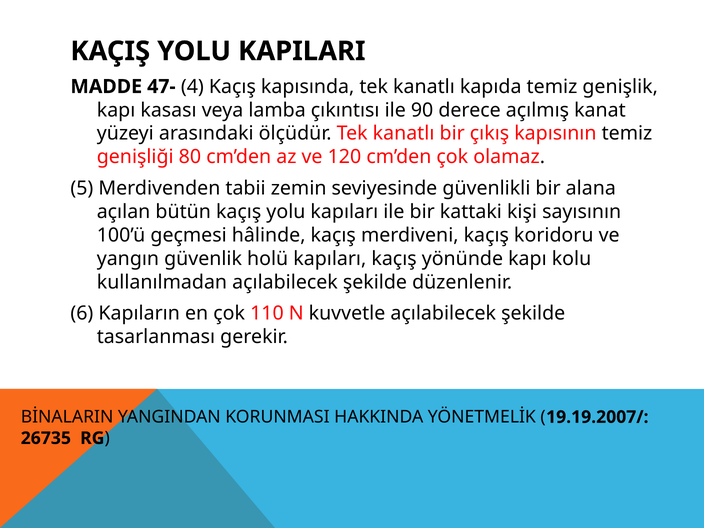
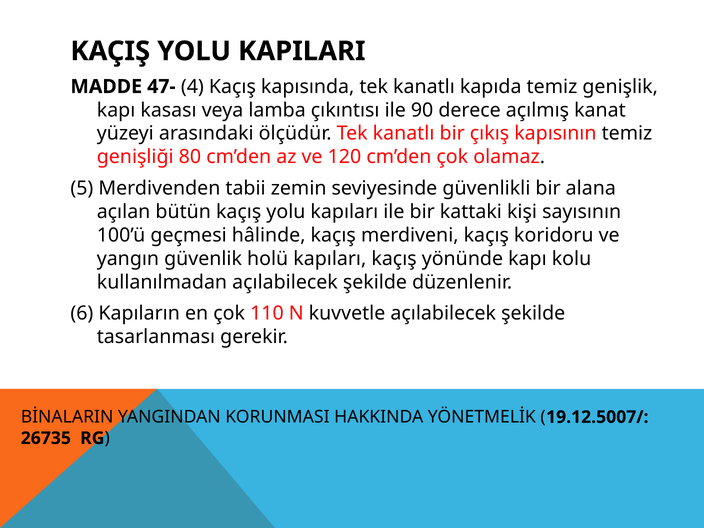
19.19.2007/: 19.19.2007/ -> 19.12.5007/ (597, 417)
